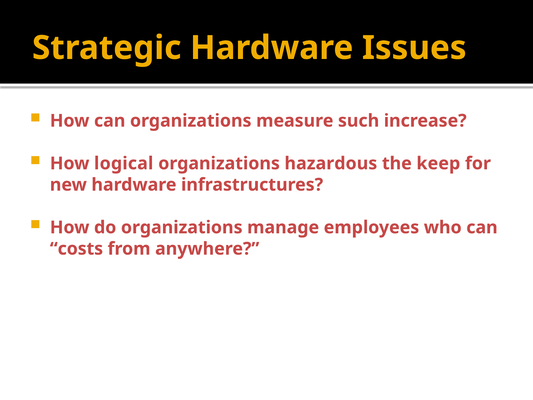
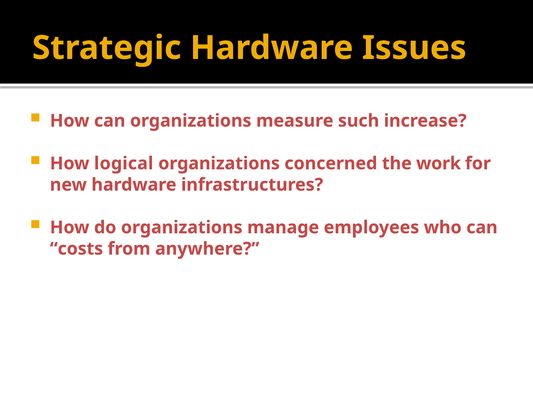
hazardous: hazardous -> concerned (331, 163)
keep: keep -> work (439, 163)
